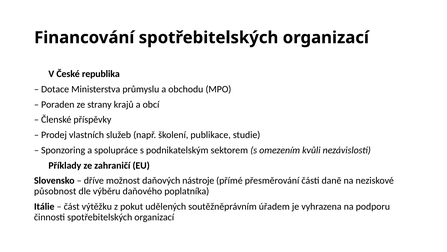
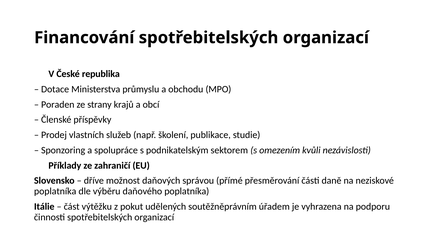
nástroje: nástroje -> správou (198, 180)
působnost: působnost -> poplatníka (55, 191)
